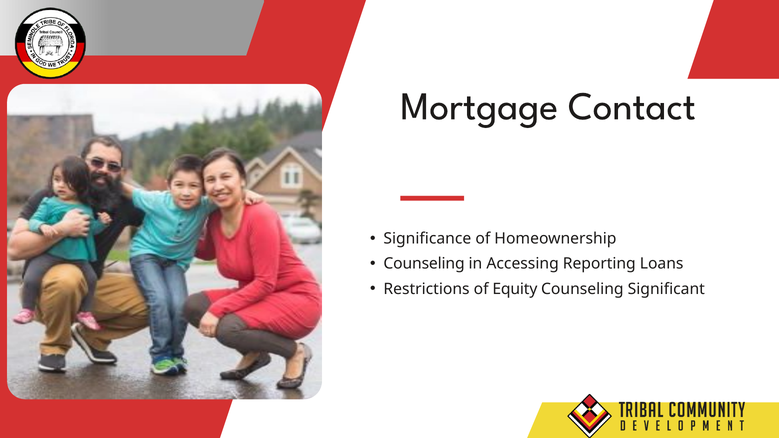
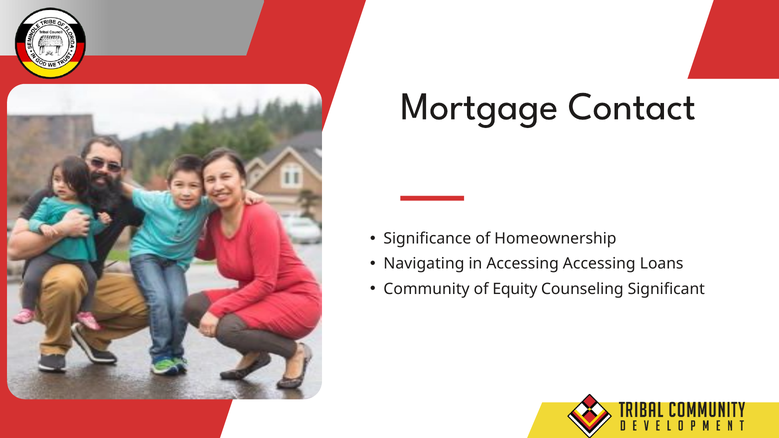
Counseling: Counseling -> Navigating (424, 264)
Accessing Reporting: Reporting -> Accessing (599, 264)
Restrictions: Restrictions -> Community (427, 289)
